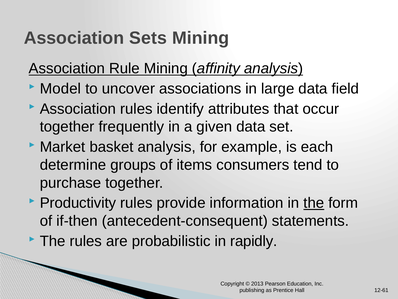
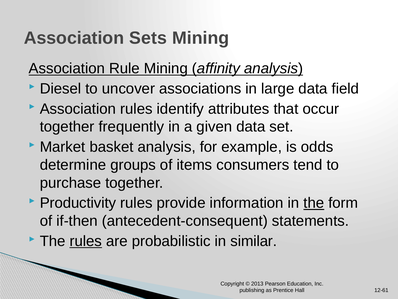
Model: Model -> Diesel (60, 89)
each: each -> odds (317, 147)
rules underline: none -> present (86, 241)
rapidly: rapidly -> similar (254, 241)
